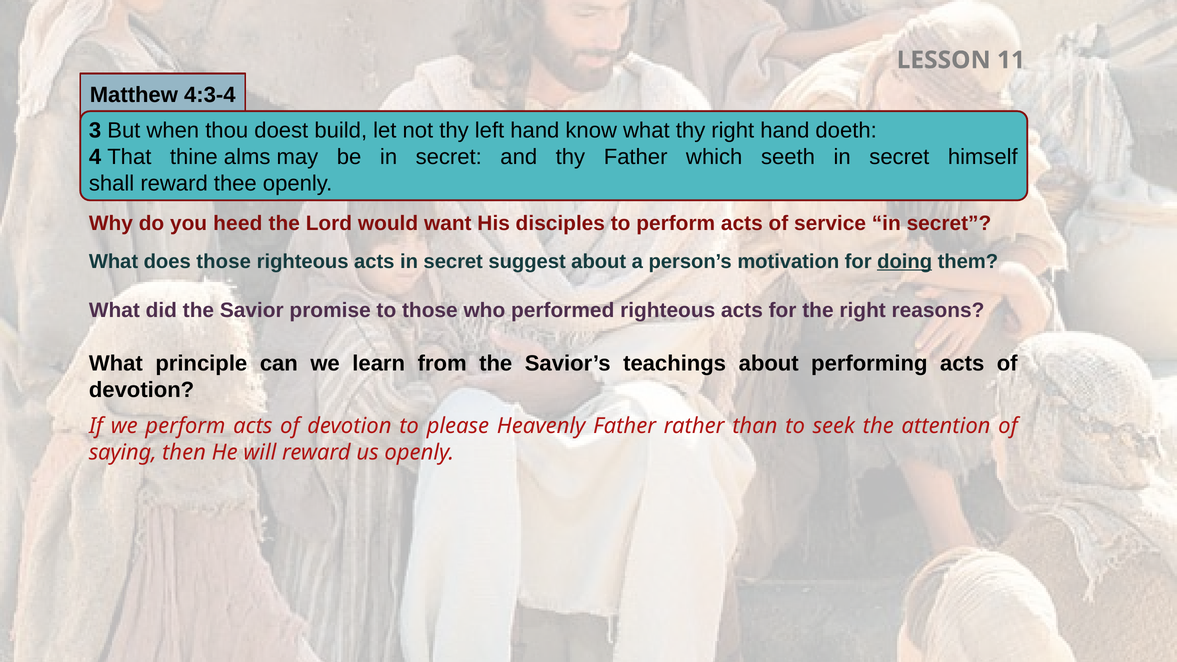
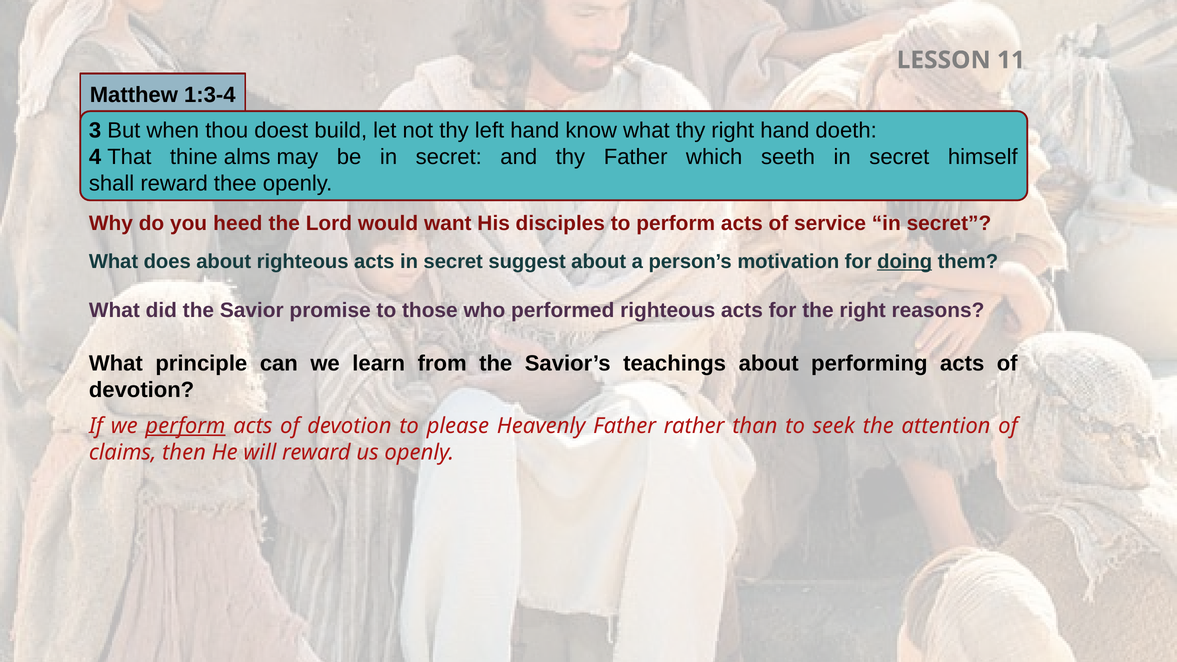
4:3-4: 4:3-4 -> 1:3-4 (210, 95)
does those: those -> about (224, 261)
perform underline: none -> present (185, 426)
saying: saying -> claims (123, 452)
